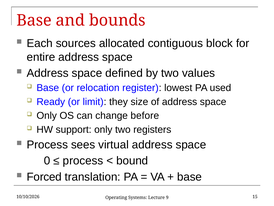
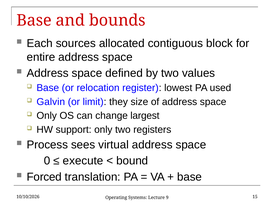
Ready: Ready -> Galvin (51, 102)
before: before -> largest (145, 115)
process: process -> execute (83, 160)
